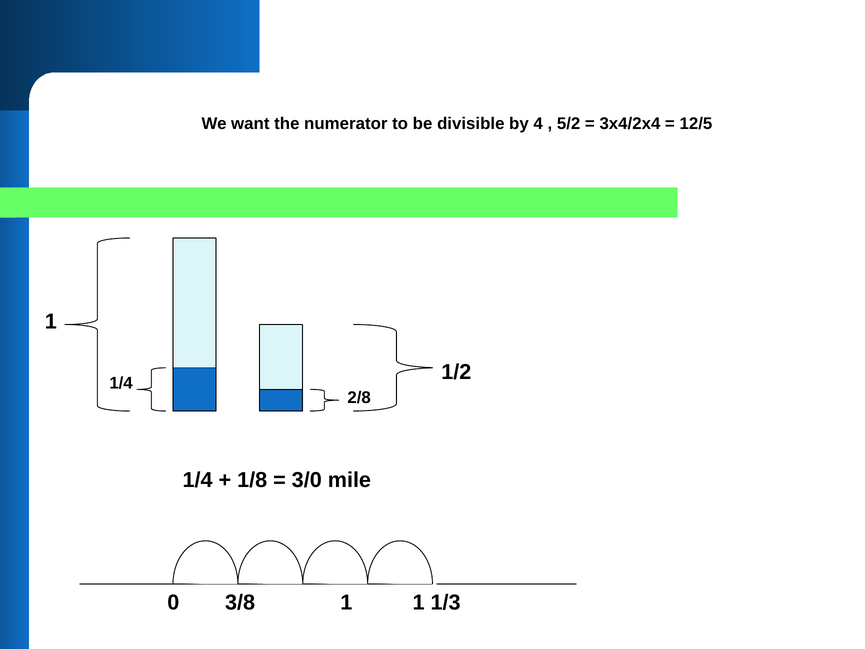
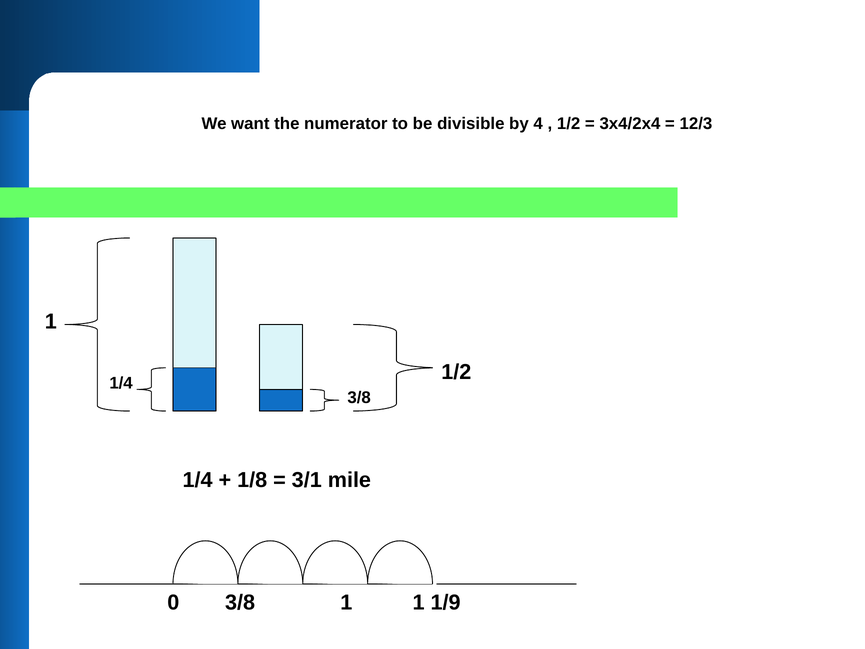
5/2: 5/2 -> 1/2 (569, 124)
12/5: 12/5 -> 12/3 (696, 124)
2/8: 2/8 -> 3/8 (359, 398)
3/0: 3/0 -> 3/1 (307, 480)
1/3: 1/3 -> 1/9 (446, 603)
